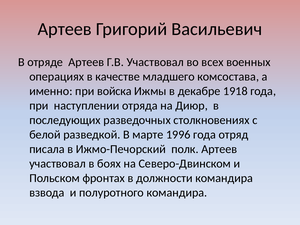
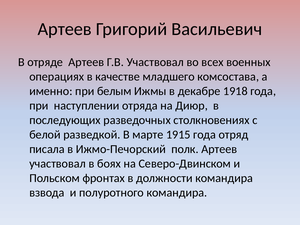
войска: войска -> белым (114, 91)
1996: 1996 -> 1915 (178, 135)
